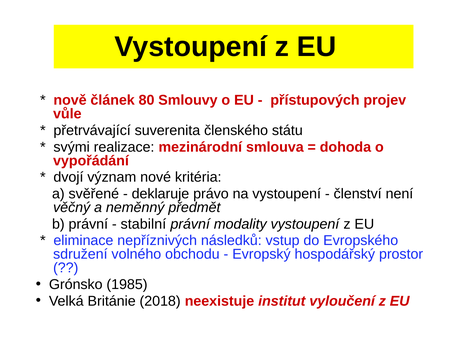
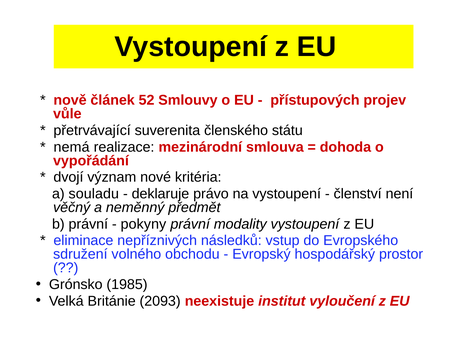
80: 80 -> 52 (147, 100)
svými: svými -> nemá (72, 147)
svěřené: svěřené -> souladu (94, 194)
stabilní: stabilní -> pokyny (143, 224)
2018: 2018 -> 2093 (160, 301)
